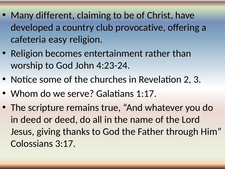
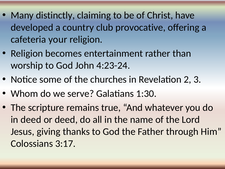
different: different -> distinctly (55, 15)
easy: easy -> your (58, 39)
1:17: 1:17 -> 1:30 (146, 93)
